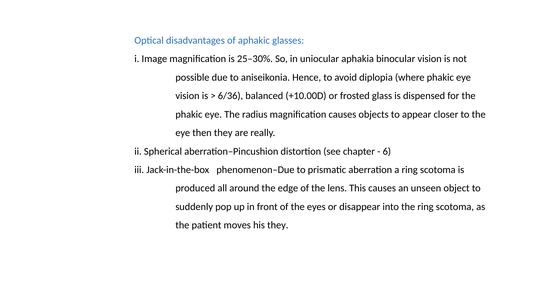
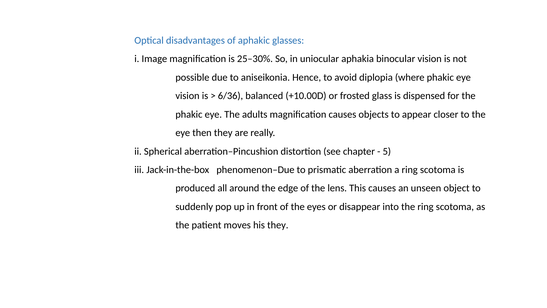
radius: radius -> adults (255, 114)
6: 6 -> 5 (387, 151)
